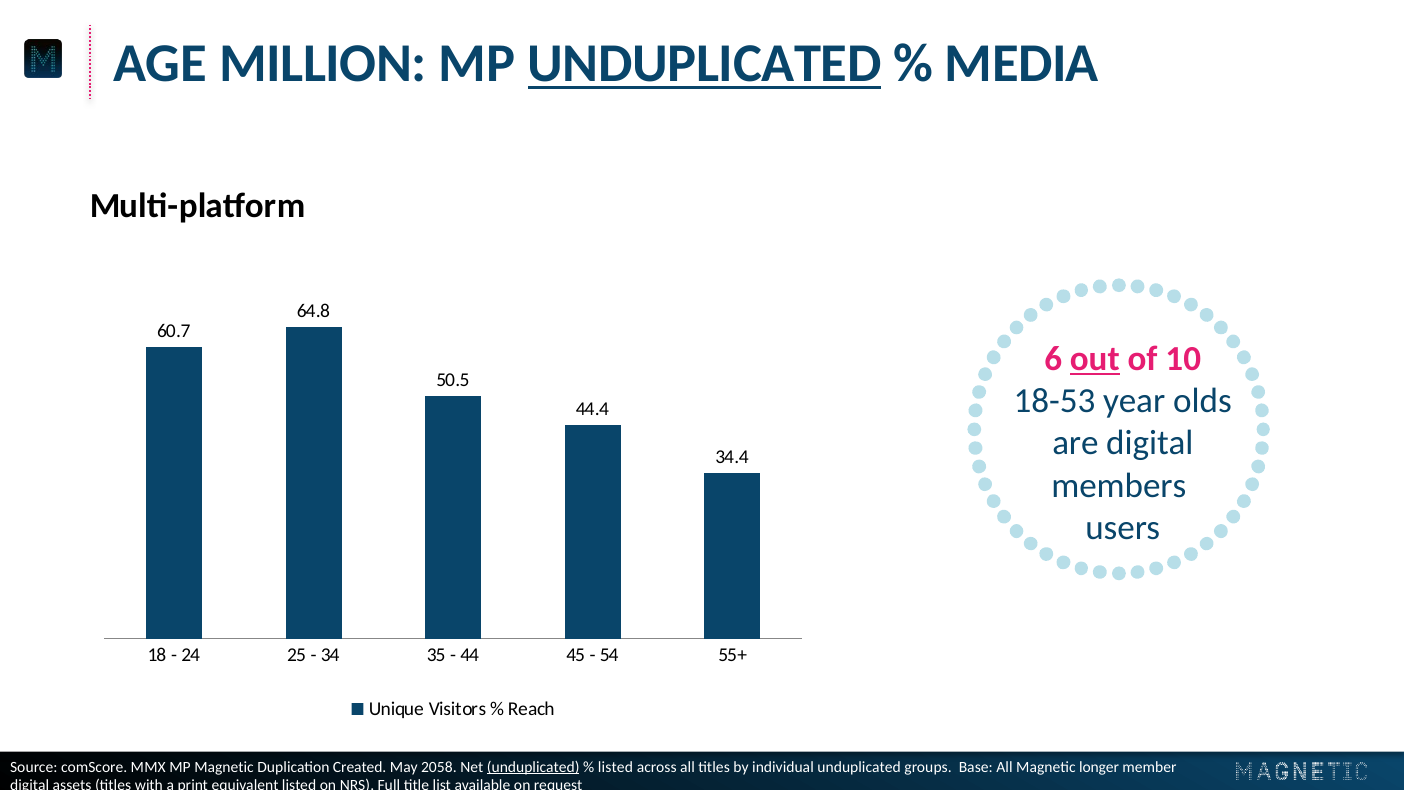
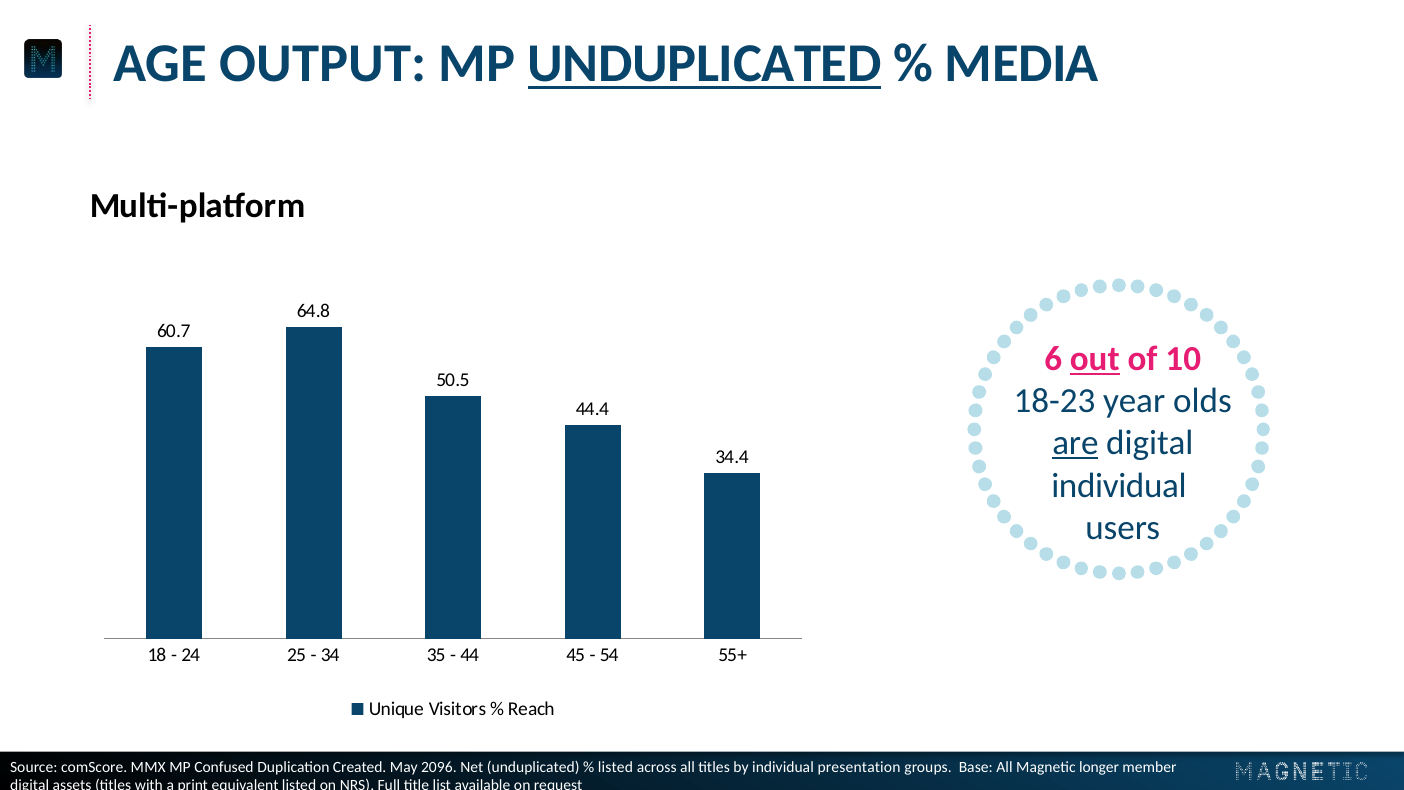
MILLION: MILLION -> OUTPUT (323, 64)
18-53: 18-53 -> 18-23 (1055, 401)
are underline: none -> present (1075, 443)
members: members -> individual (1119, 485)
MP Magnetic: Magnetic -> Confused (224, 767)
2058: 2058 -> 2096 (439, 767)
unduplicated underline: present -> none (533, 767)
individual unduplicated: unduplicated -> presentation (859, 767)
